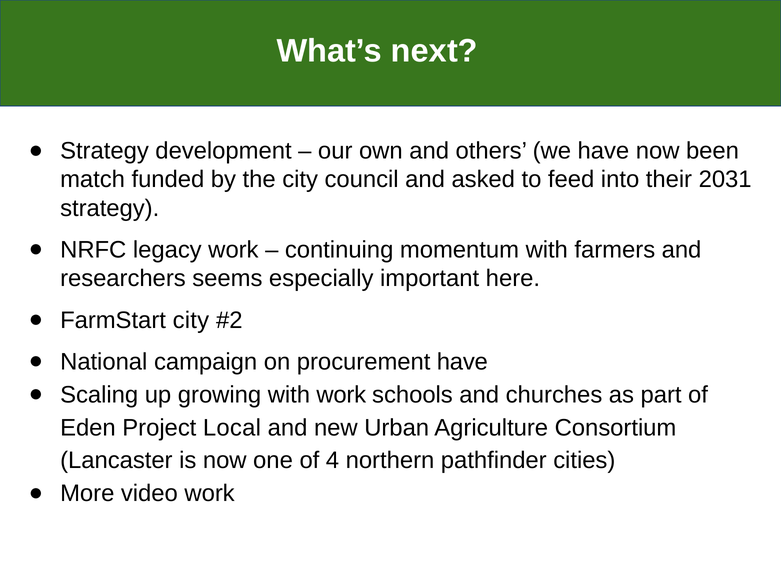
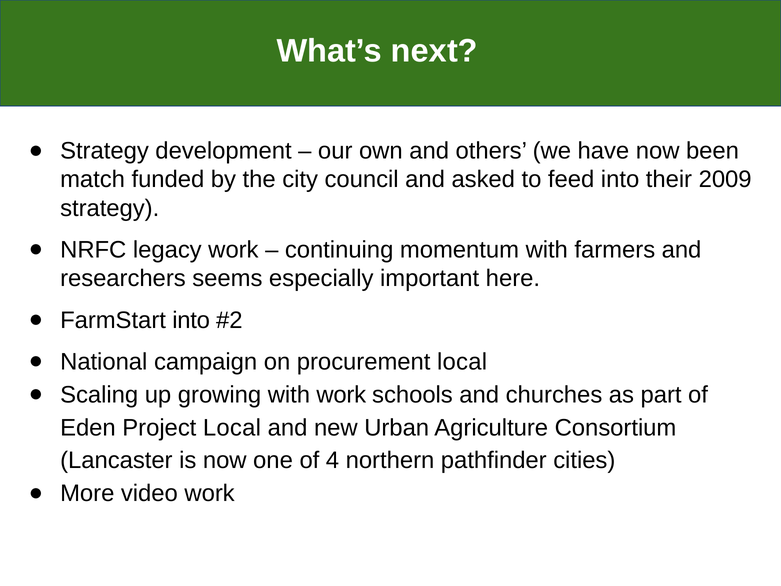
2031: 2031 -> 2009 (725, 180)
FarmStart city: city -> into (191, 320)
procurement have: have -> local (462, 362)
